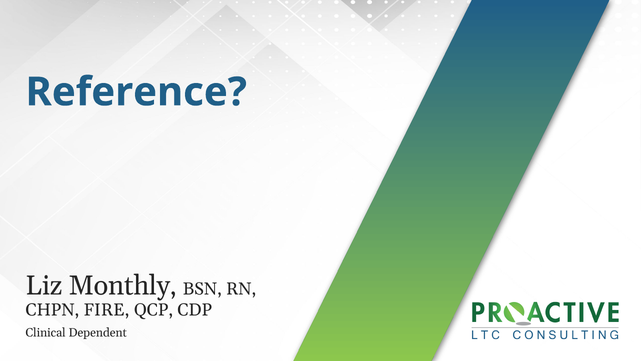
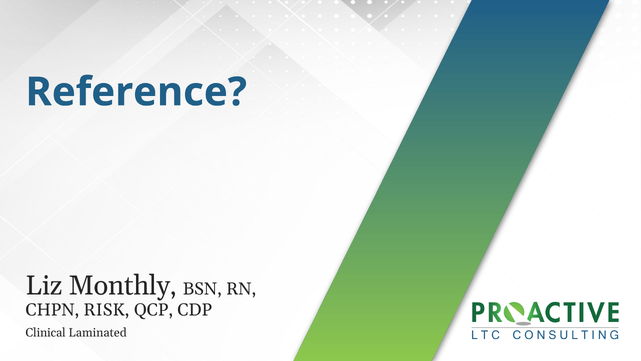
FIRE: FIRE -> RISK (107, 310)
Dependent: Dependent -> Laminated (98, 332)
